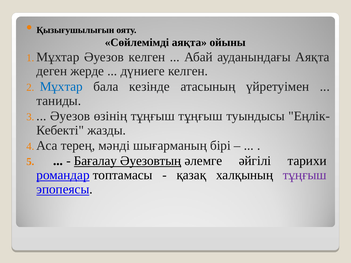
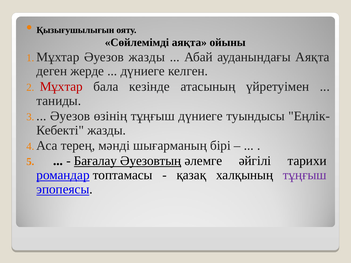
Әуезов келген: келген -> жазды (147, 57)
Мұхтар colour: blue -> red (61, 87)
тұңғыш тұңғыш: тұңғыш -> дүниеге (201, 116)
